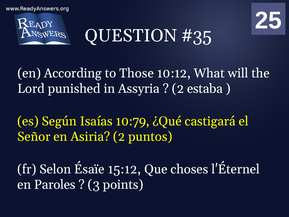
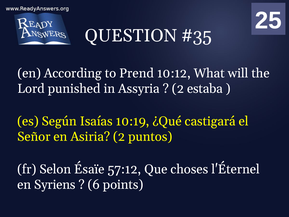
Those: Those -> Prend (137, 73)
10:79: 10:79 -> 10:19 (133, 121)
15:12: 15:12 -> 57:12 (124, 169)
Paroles: Paroles -> Syriens (55, 184)
3: 3 -> 6 (94, 184)
